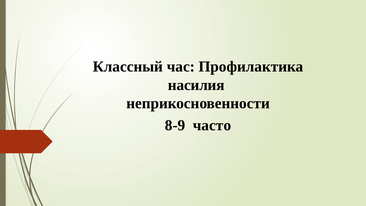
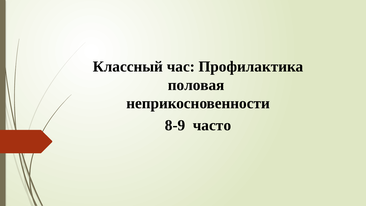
насилия: насилия -> половая (196, 85)
